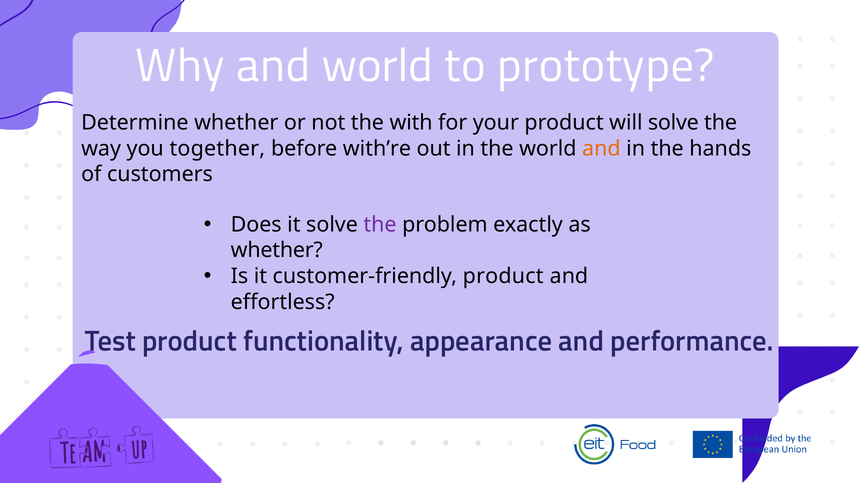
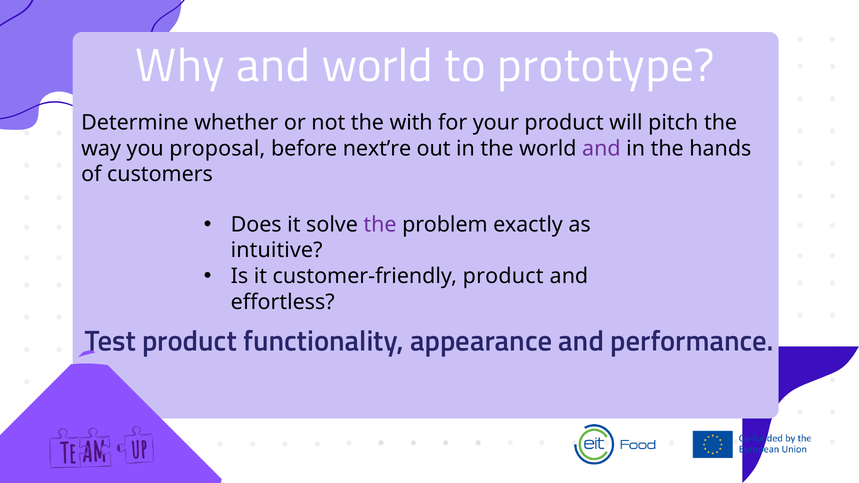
will solve: solve -> pitch (673, 123)
together: together -> proposal (217, 149)
with’re: with’re -> next’re (377, 149)
and colour: orange -> purple (601, 149)
whether: whether -> intuitive (277, 251)
